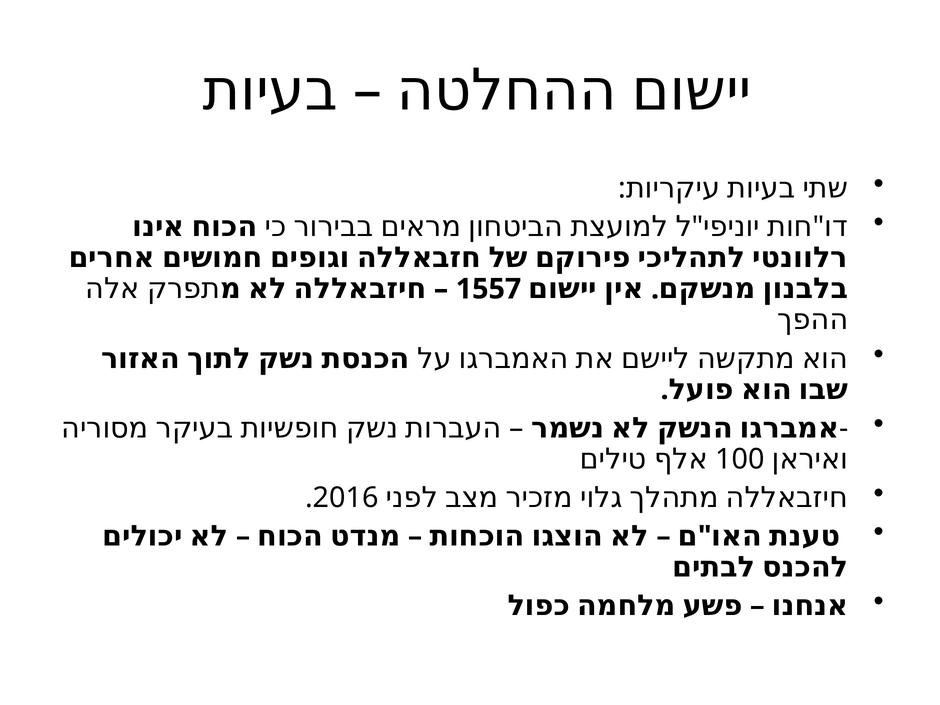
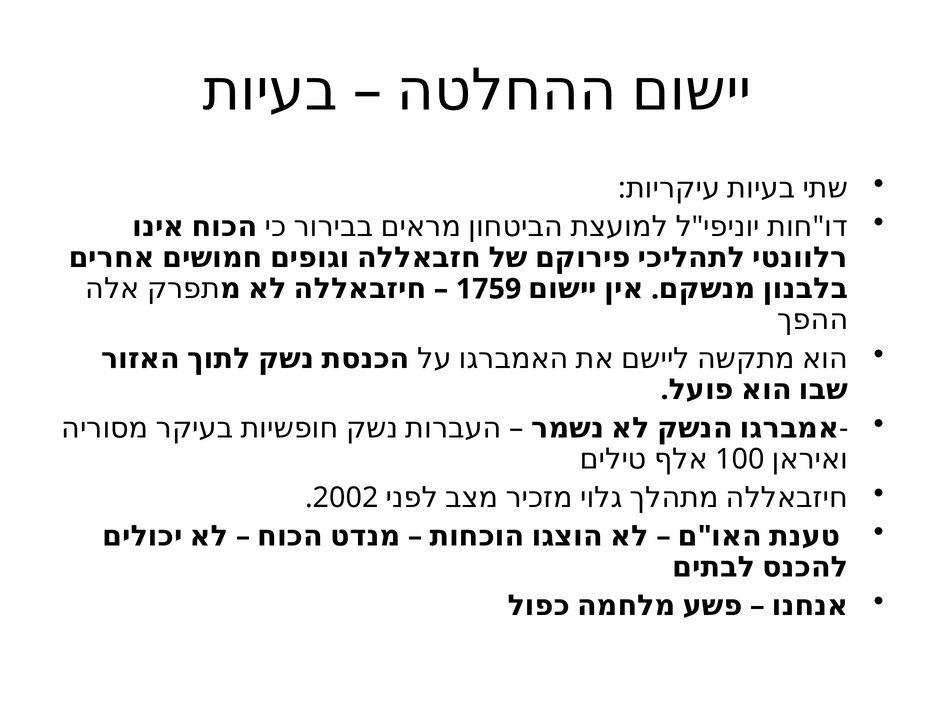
1557: 1557 -> 1759 (489, 289)
2016: 2016 -> 2002 (346, 498)
